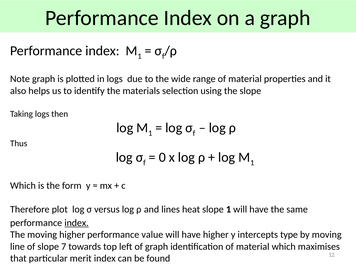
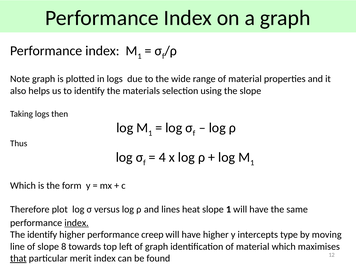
0: 0 -> 4 (162, 157)
The moving: moving -> identify (42, 235)
value: value -> creep (152, 235)
7: 7 -> 8 (64, 247)
that underline: none -> present (18, 258)
